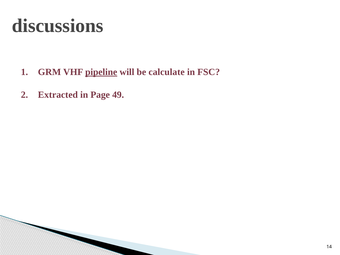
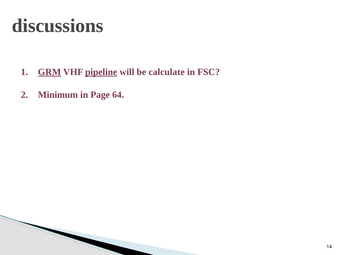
GRM underline: none -> present (49, 72)
Extracted: Extracted -> Minimum (58, 95)
49: 49 -> 64 (118, 95)
